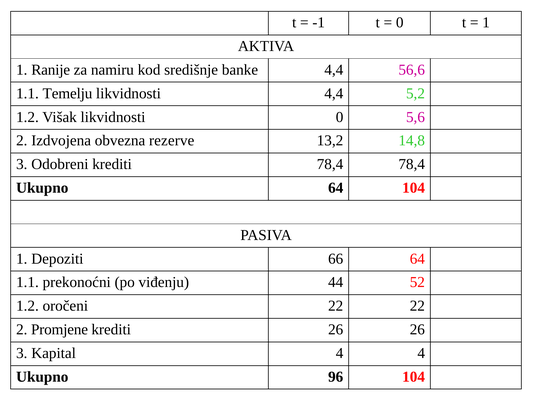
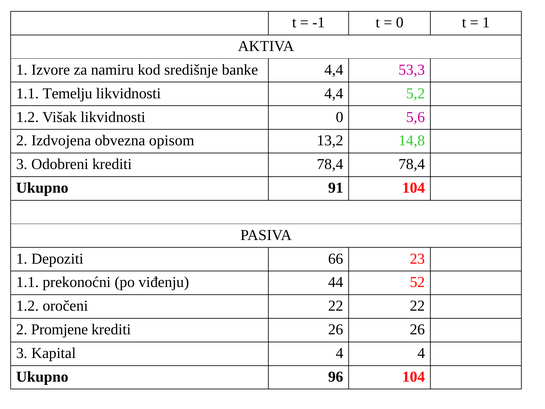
Ranije: Ranije -> Izvore (51, 70)
56,6: 56,6 -> 53,3 (412, 70)
rezerve: rezerve -> opisom (172, 141)
Ukupno 64: 64 -> 91 (336, 188)
66 64: 64 -> 23 (417, 259)
